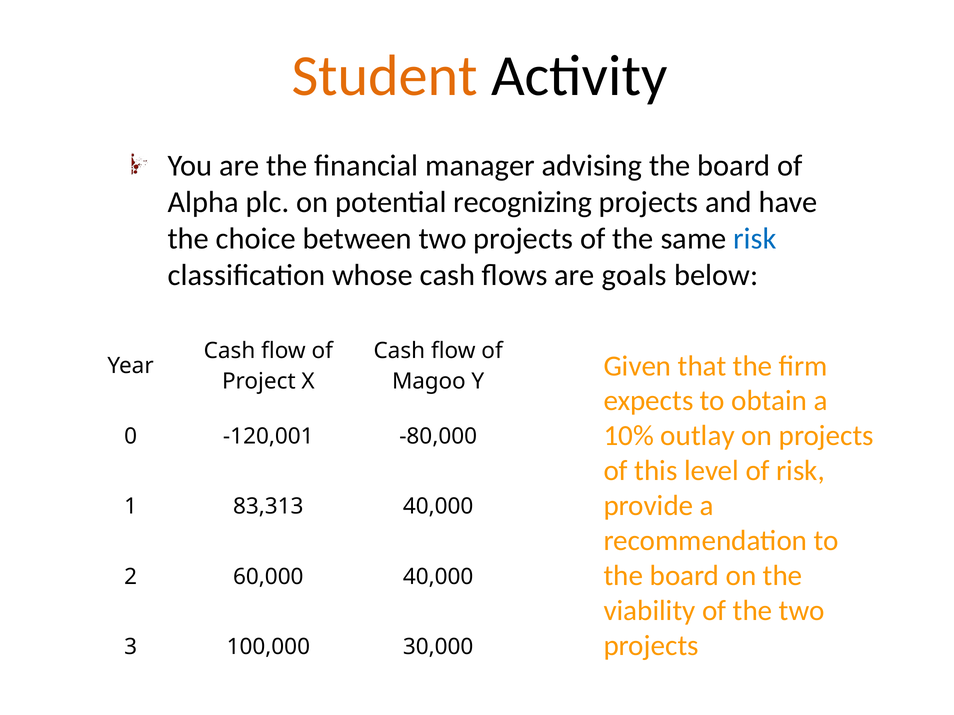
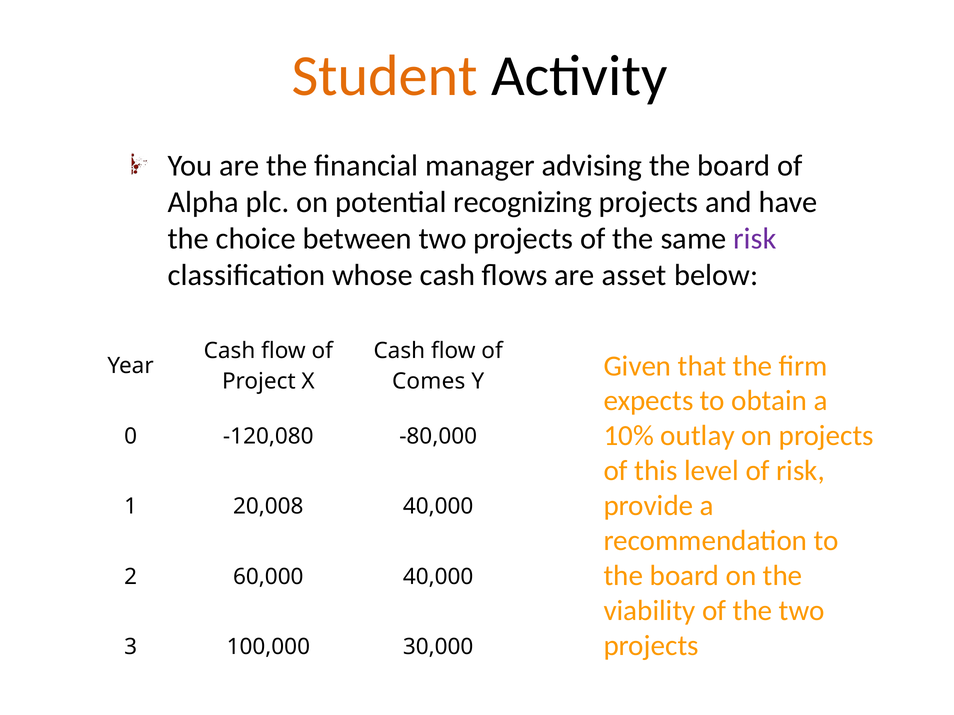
risk colour: blue -> purple (755, 239)
goals: goals -> asset (634, 276)
Magoo: Magoo -> Comes (429, 382)
-120,001: -120,001 -> -120,080 (268, 437)
83,313: 83,313 -> 20,008 (268, 507)
